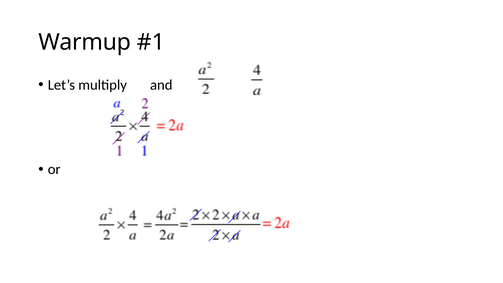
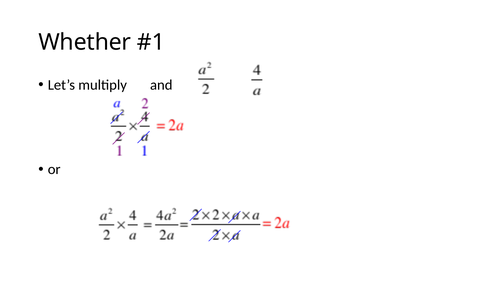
Warmup: Warmup -> Whether (85, 42)
